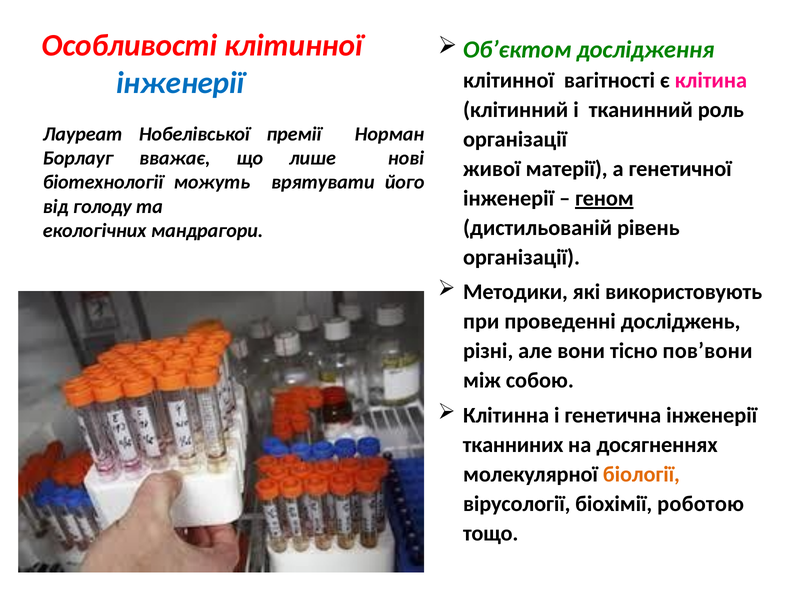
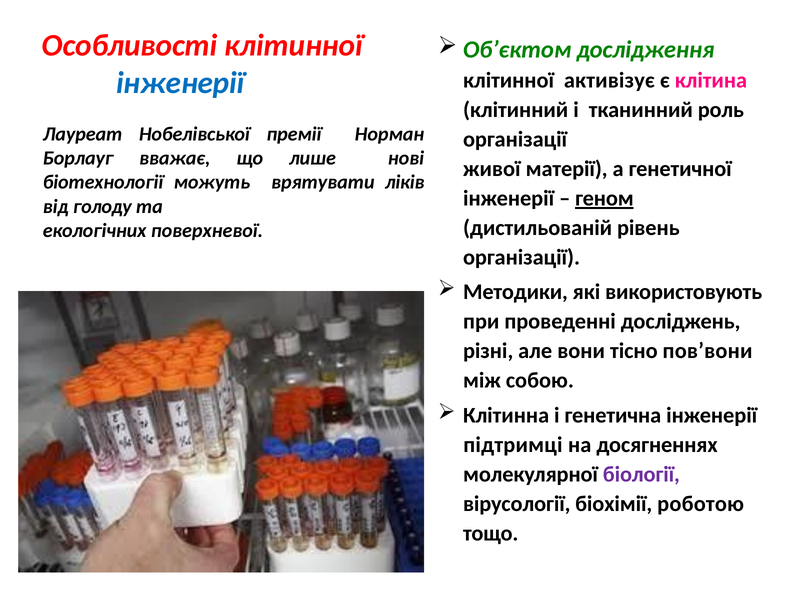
вагітності: вагітності -> активізує (609, 80)
його: його -> ліків (405, 182)
мандрагори: мандрагори -> поверхневої (207, 231)
тканниних: тканниних -> підтримці (513, 445)
біології colour: orange -> purple (641, 474)
